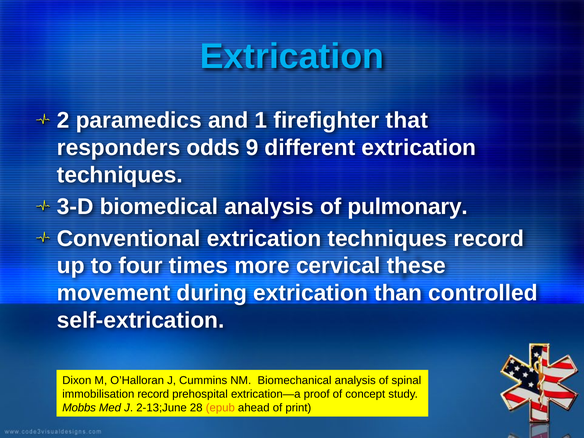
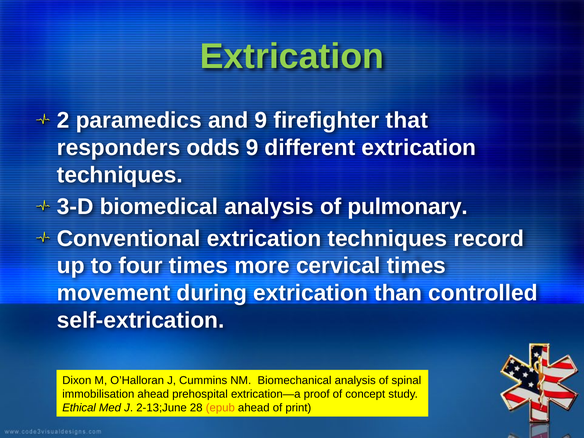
Extrication colour: light blue -> light green (292, 57)
and 1: 1 -> 9 (261, 120)
cervical these: these -> times (416, 266)
immobilisation record: record -> ahead (153, 394)
Mobbs: Mobbs -> Ethical (79, 408)
